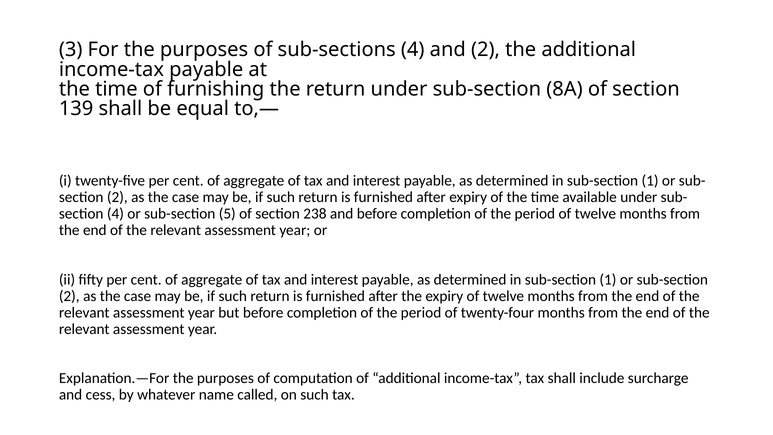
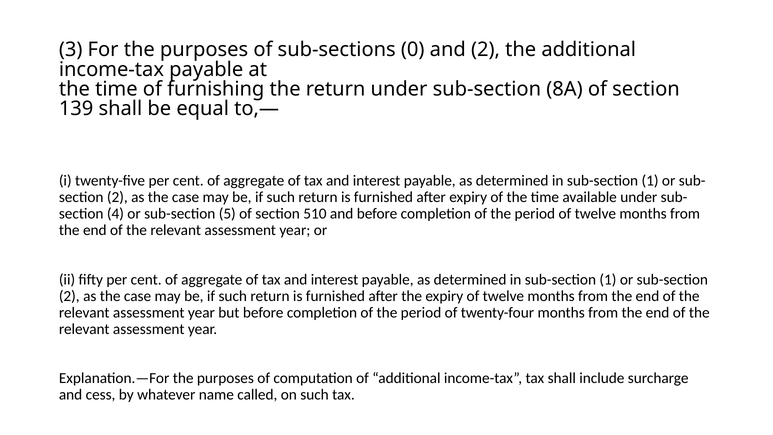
sub-sections 4: 4 -> 0 (413, 50)
238: 238 -> 510 (315, 214)
